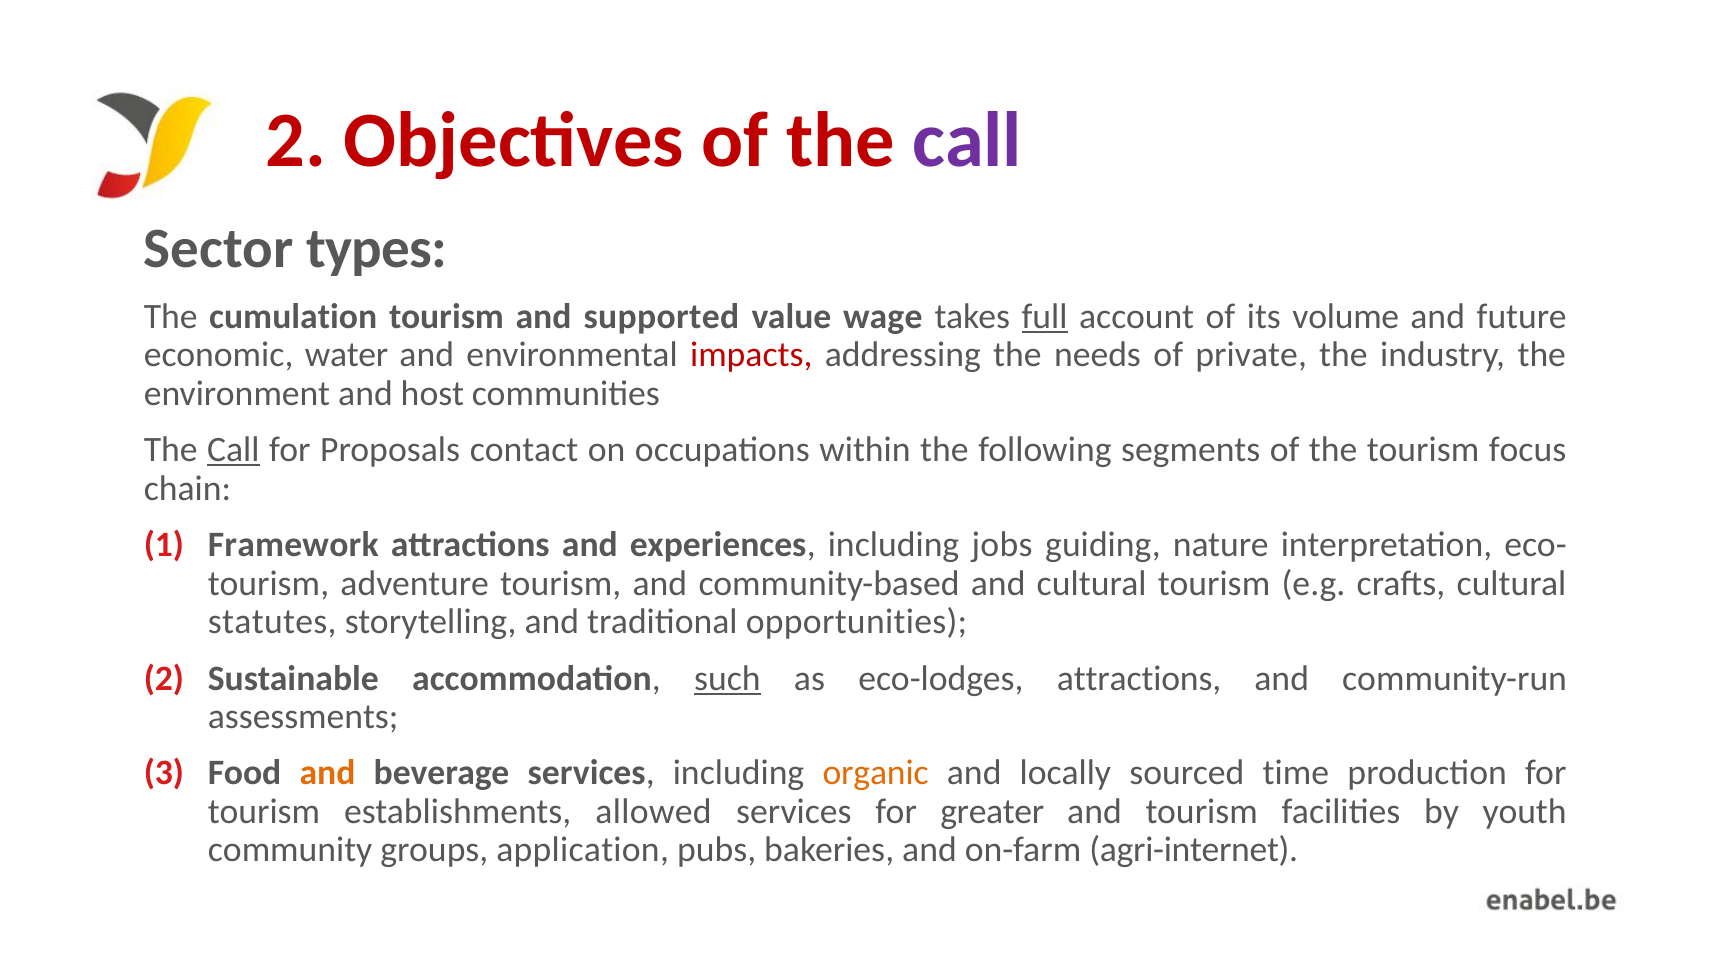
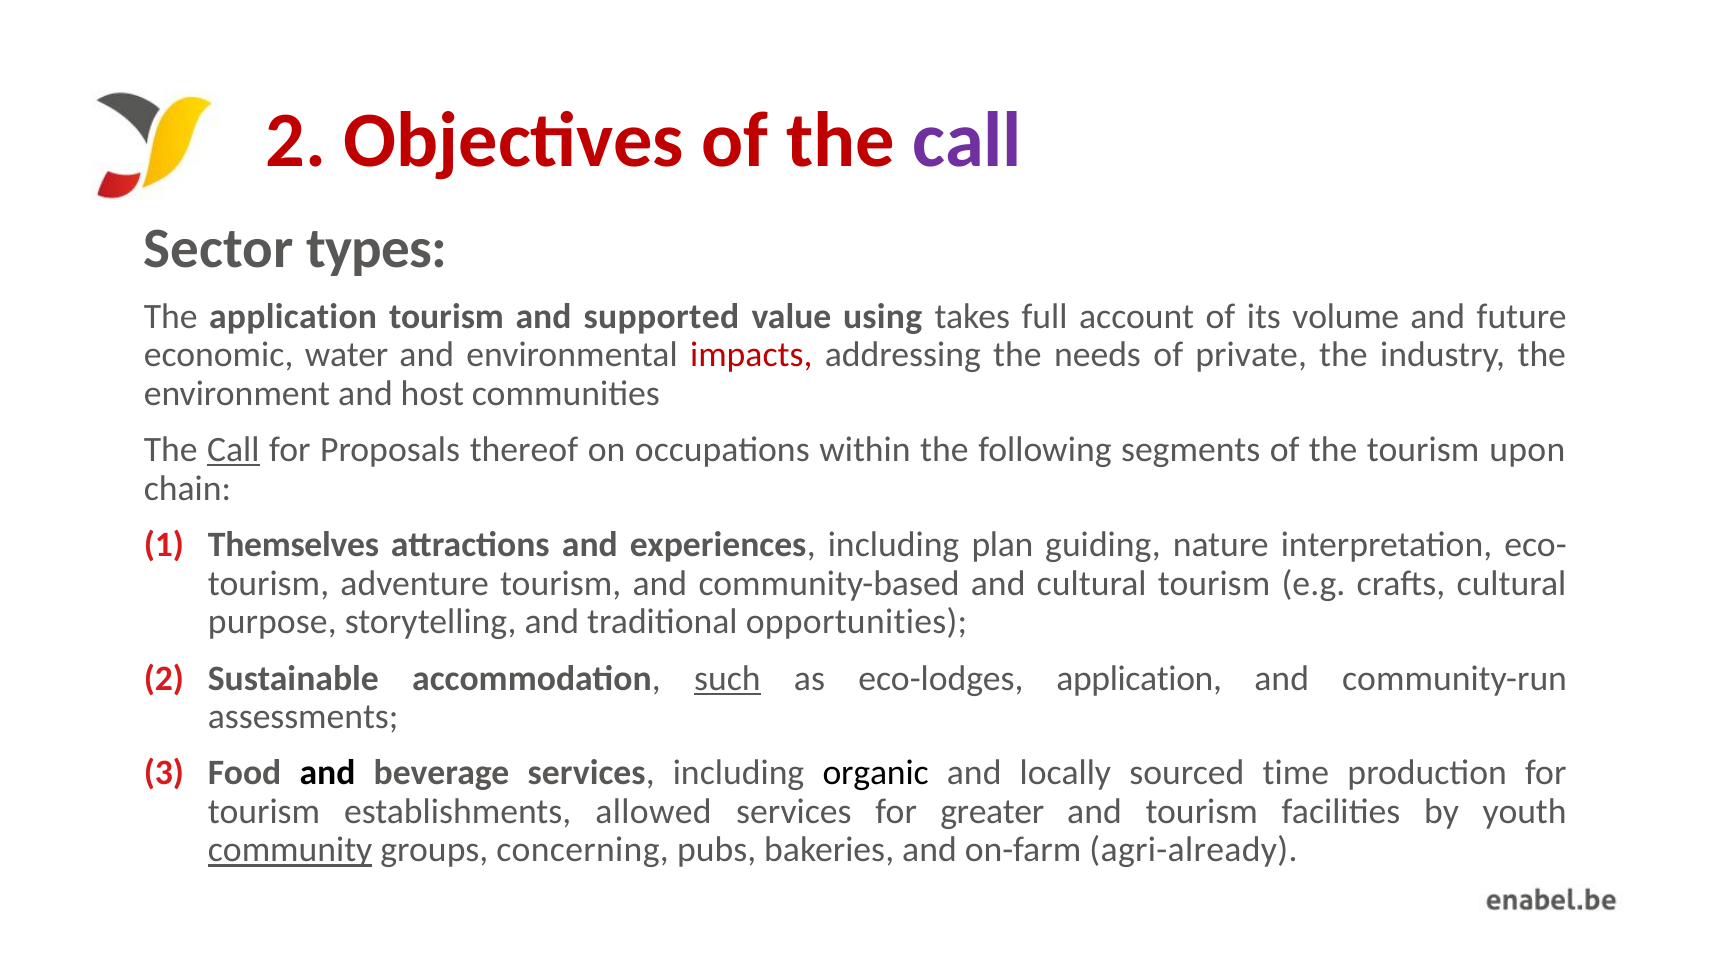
The cumulation: cumulation -> application (293, 317)
wage: wage -> using (883, 317)
full underline: present -> none (1045, 317)
contact: contact -> thereof (524, 450)
focus: focus -> upon (1527, 450)
Framework: Framework -> Themselves (294, 545)
jobs: jobs -> plan (1002, 545)
statutes: statutes -> purpose (272, 622)
eco-lodges attractions: attractions -> application (1139, 679)
and colour: orange -> black (328, 773)
organic colour: orange -> black (876, 773)
community underline: none -> present (290, 851)
application: application -> concerning (583, 851)
agri-internet: agri-internet -> agri-already (1193, 851)
